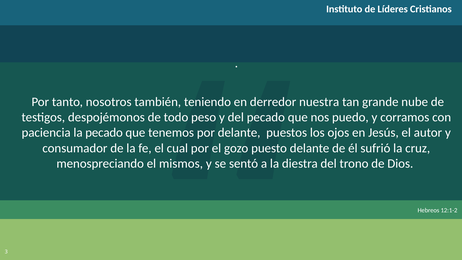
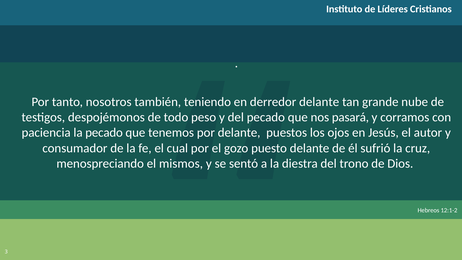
derredor nuestra: nuestra -> delante (319, 102)
puedo: puedo -> pasará (350, 117)
